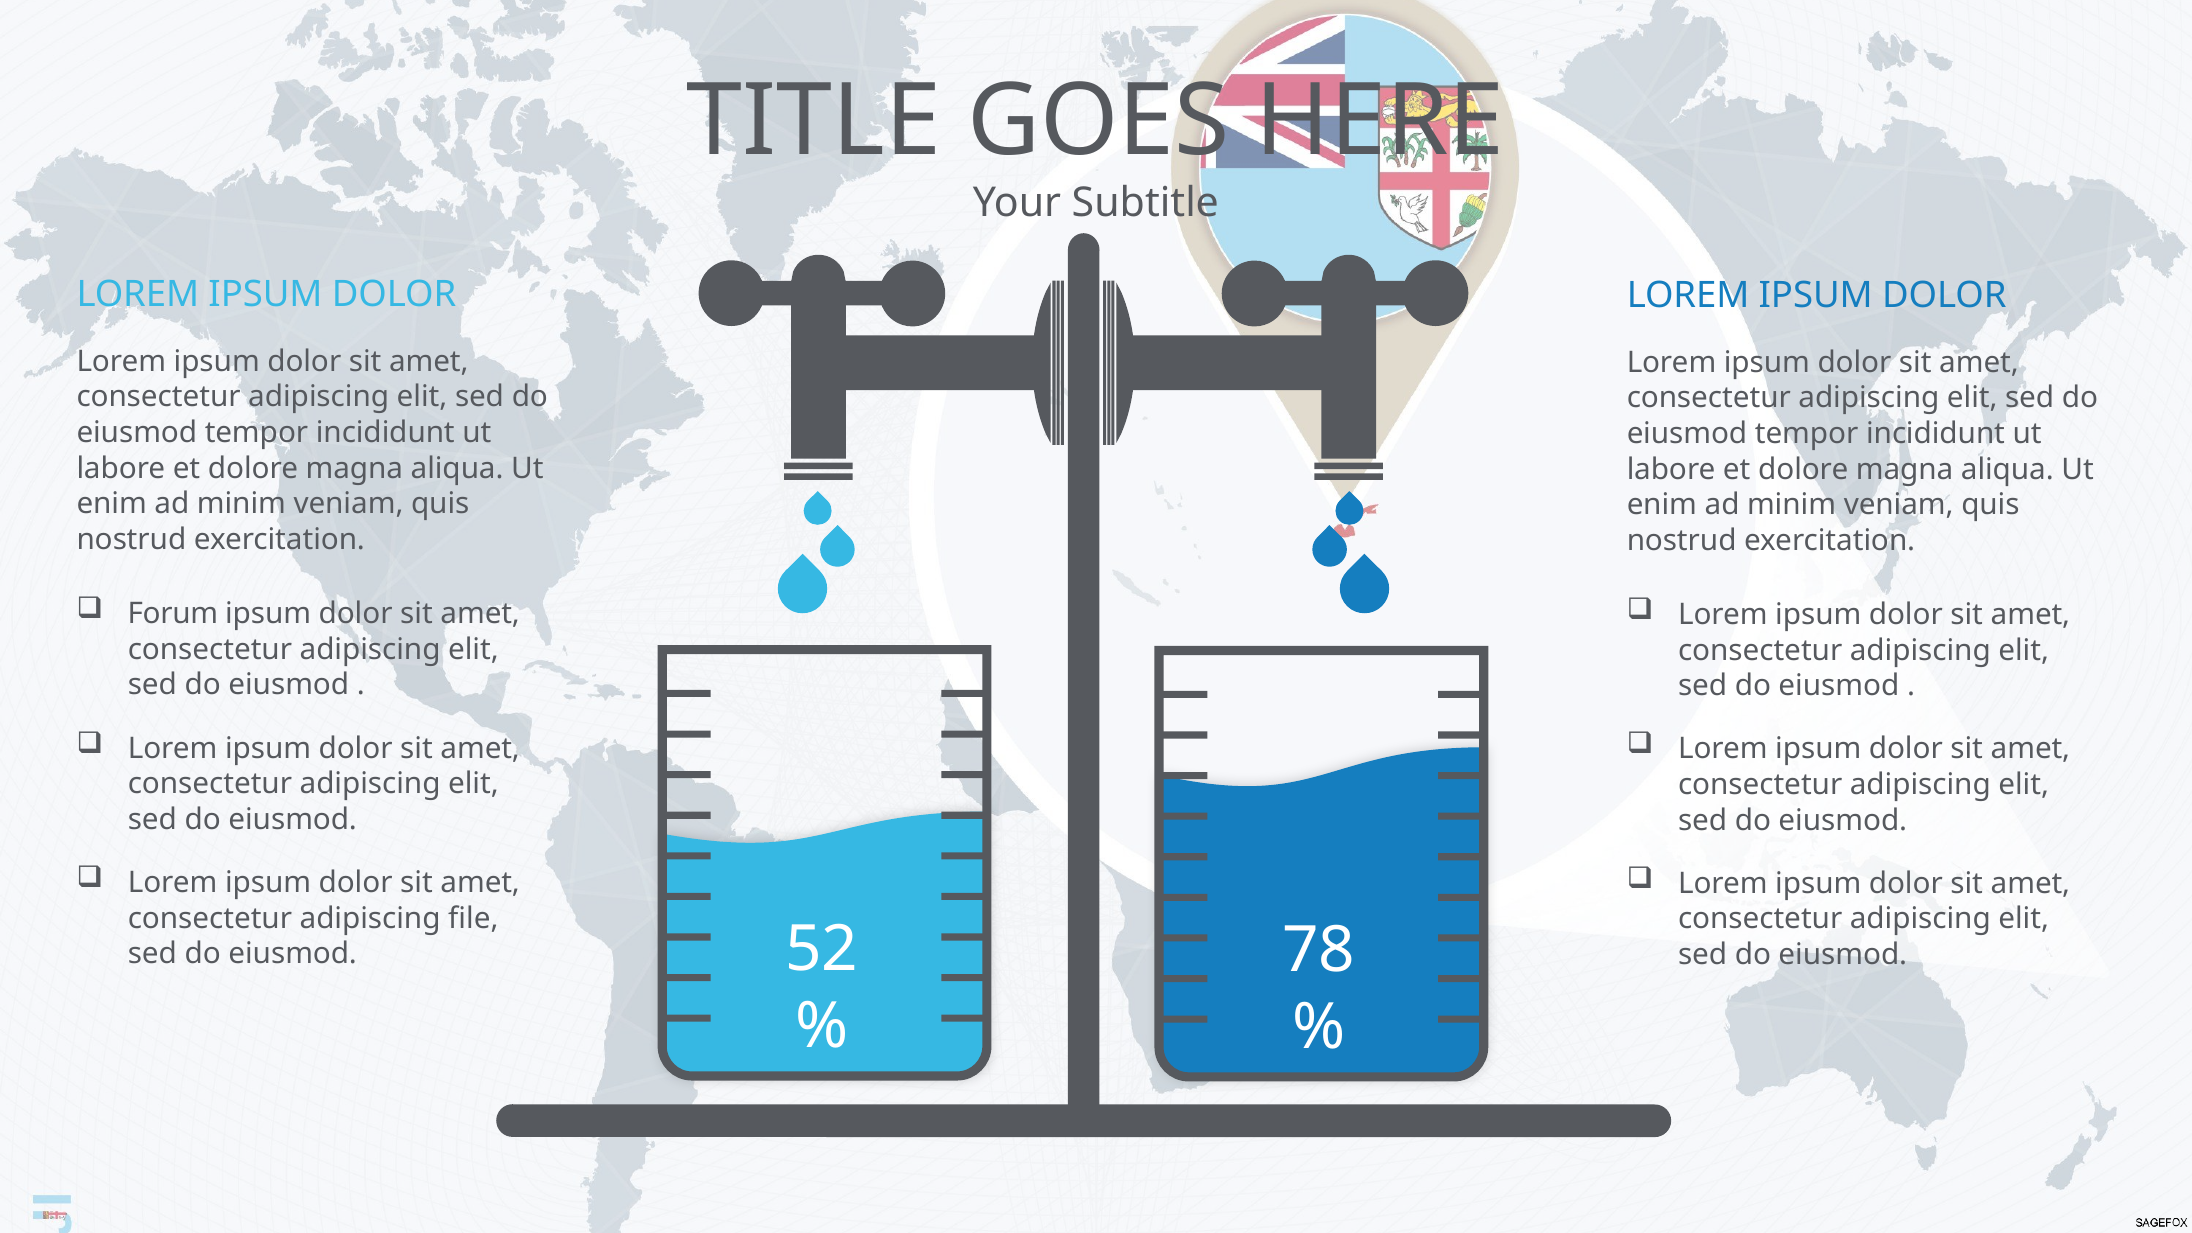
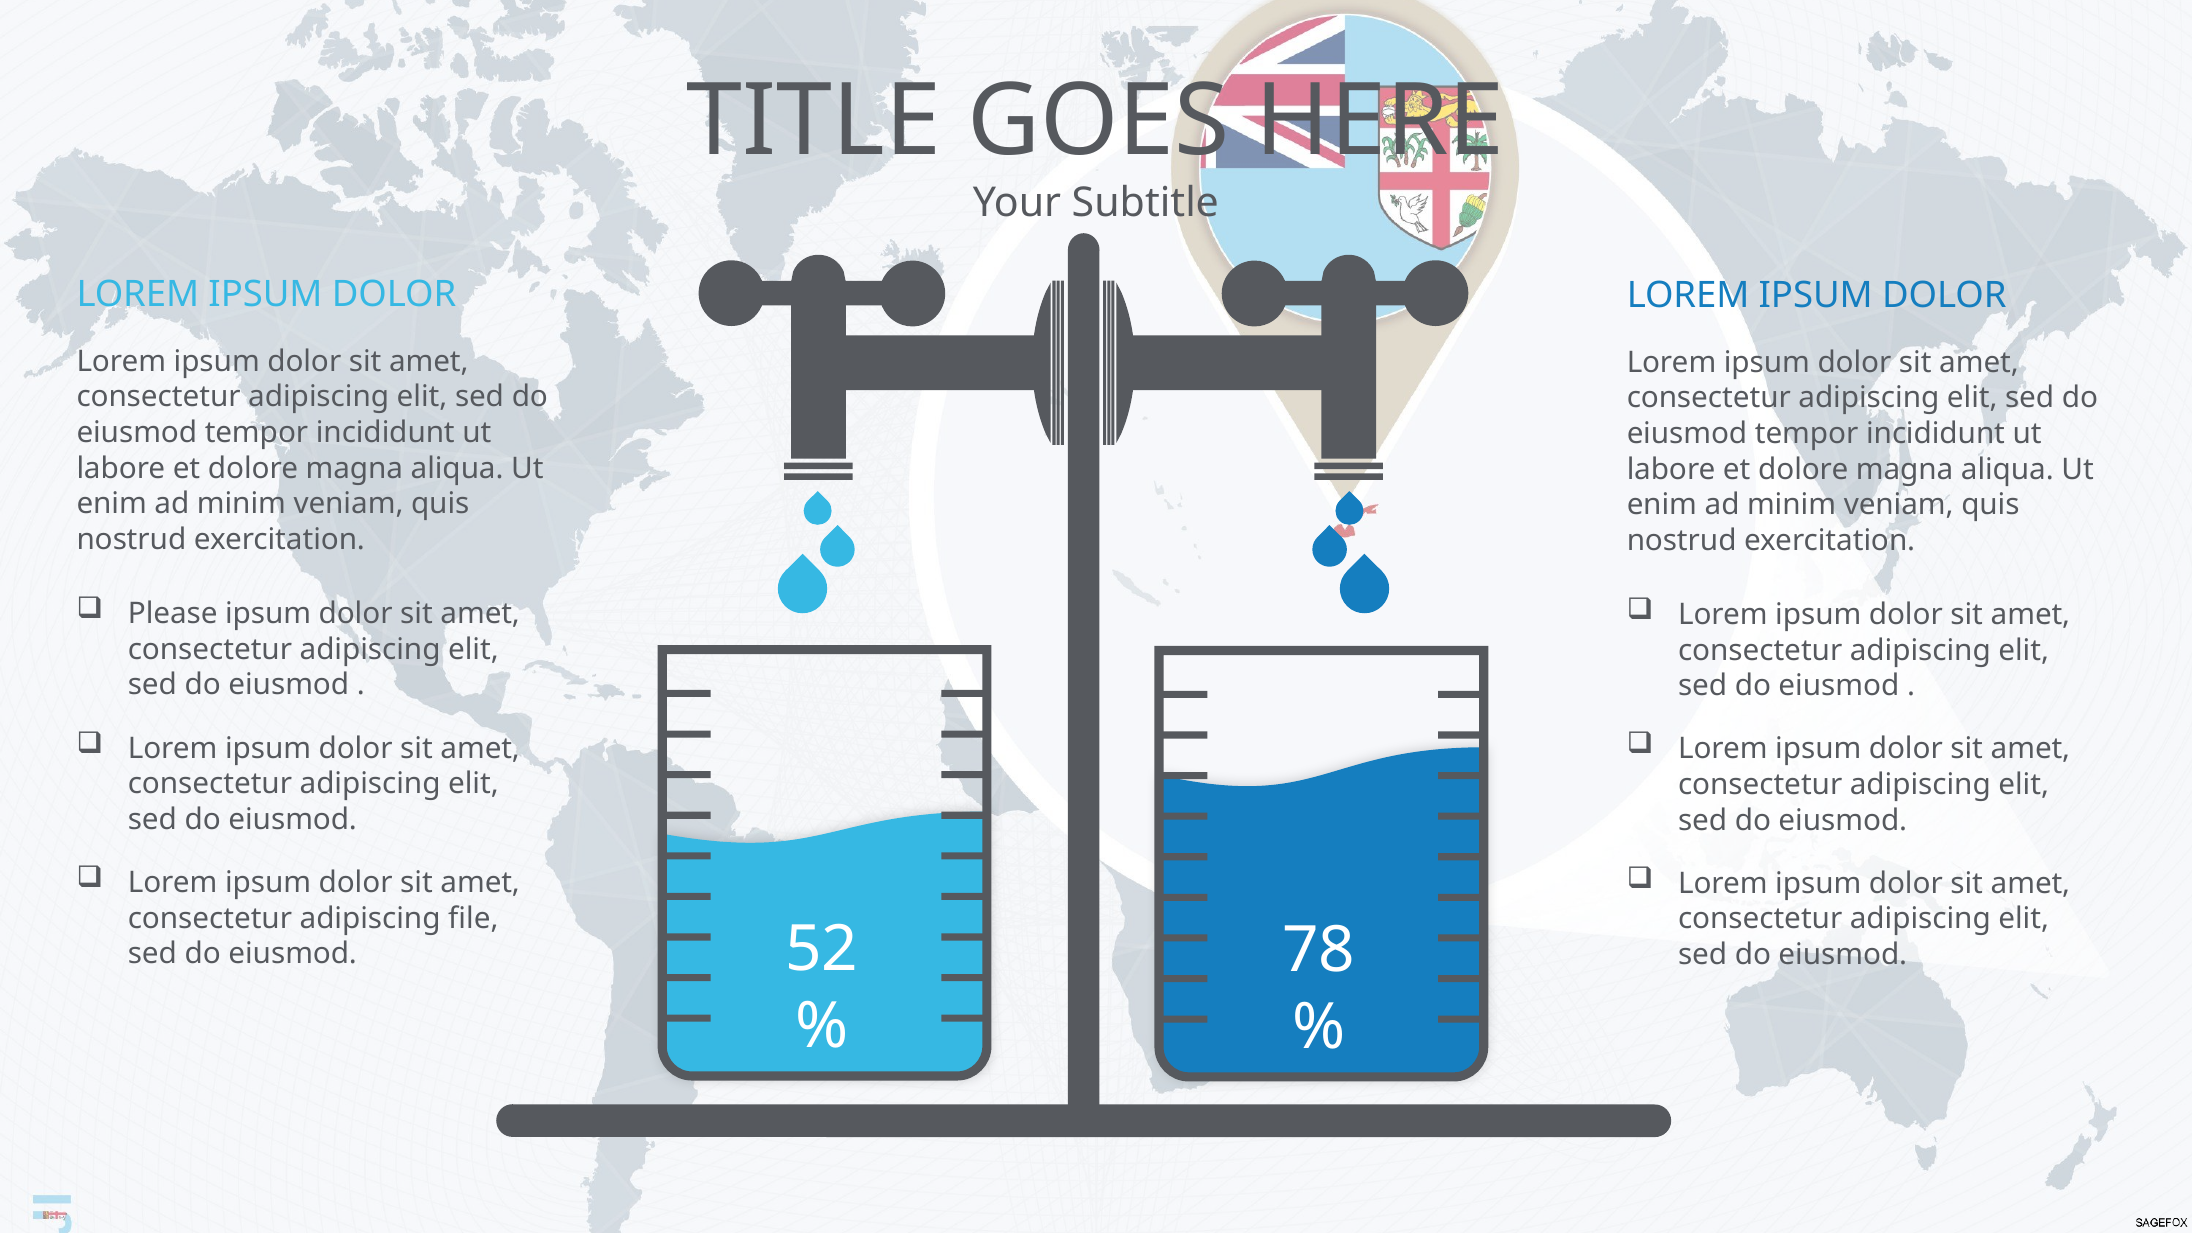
Forum: Forum -> Please (173, 614)
